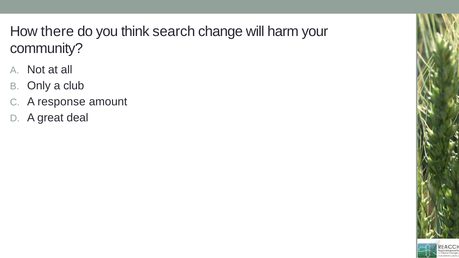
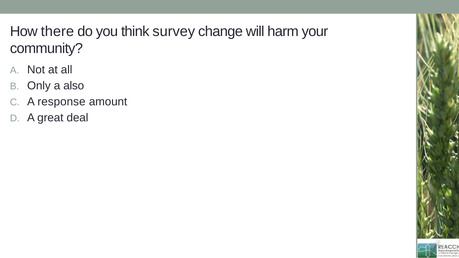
search: search -> survey (174, 31)
club: club -> also (74, 86)
